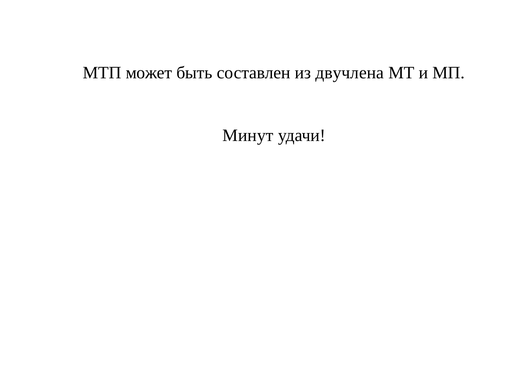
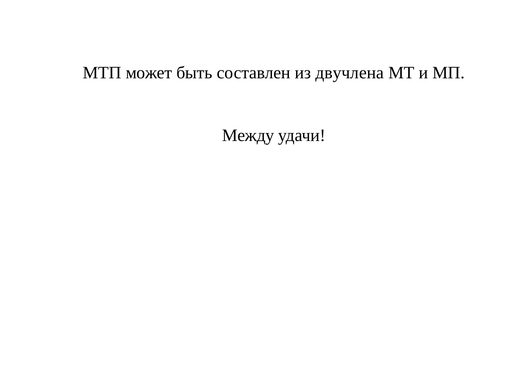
Минут: Минут -> Между (248, 135)
